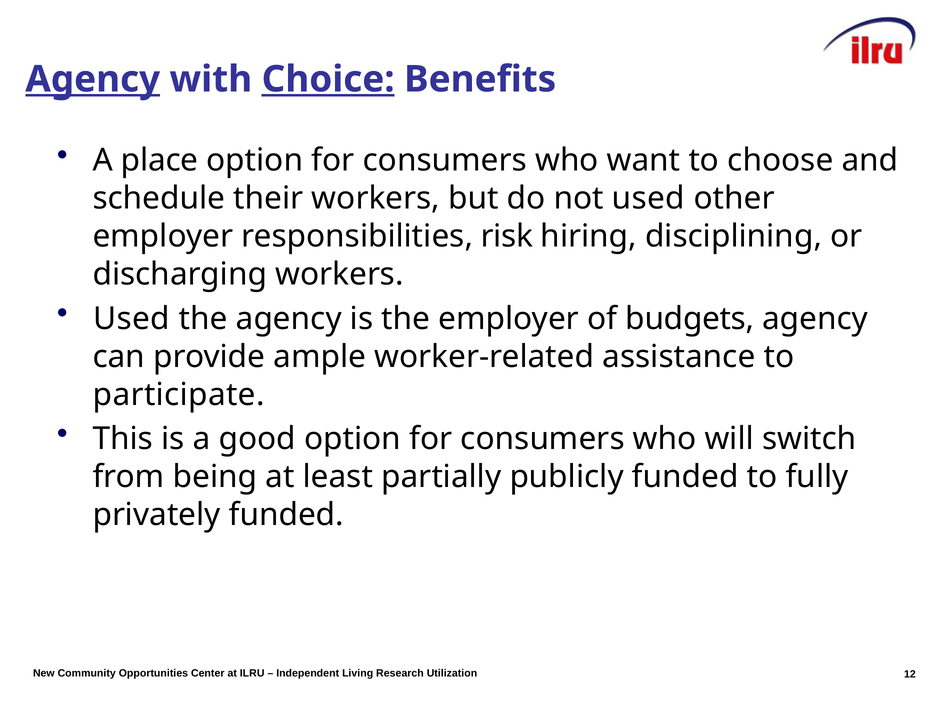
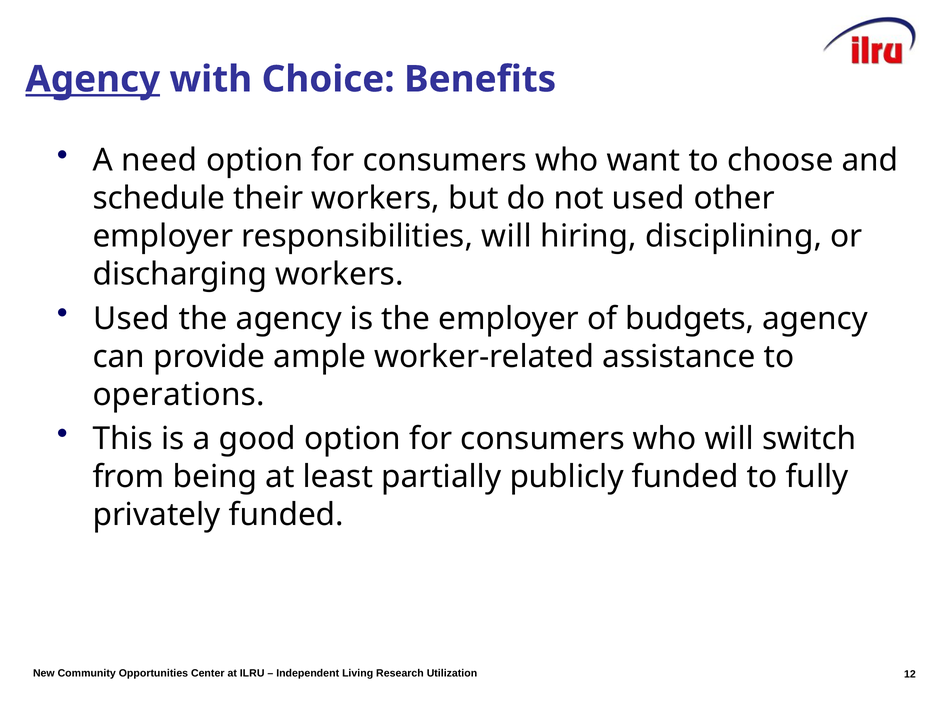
Choice underline: present -> none (328, 79)
place: place -> need (159, 160)
responsibilities risk: risk -> will (507, 236)
participate: participate -> operations (179, 394)
